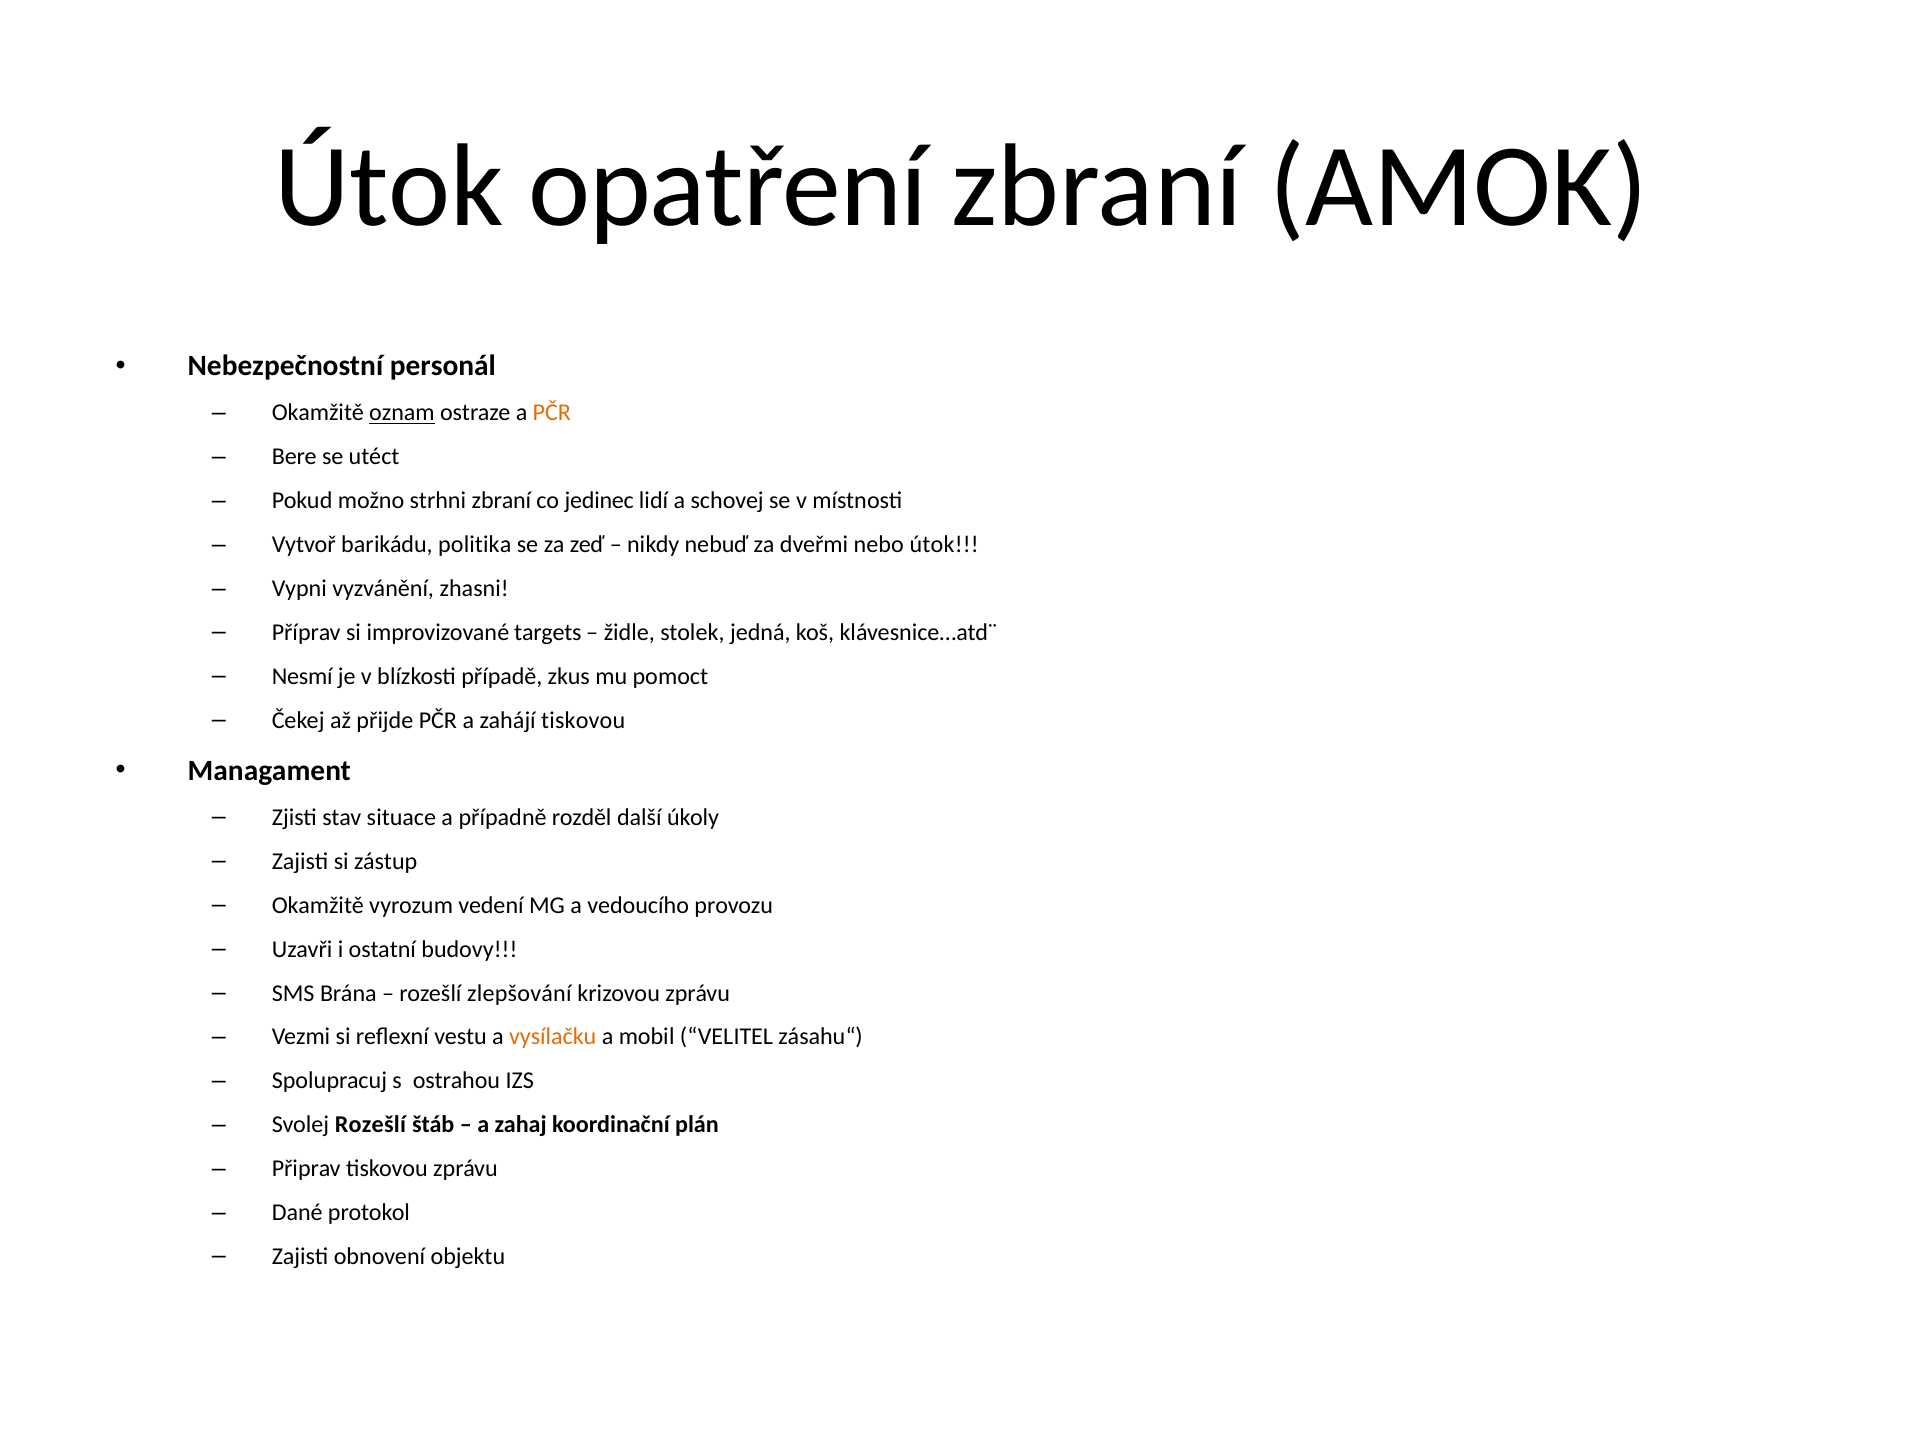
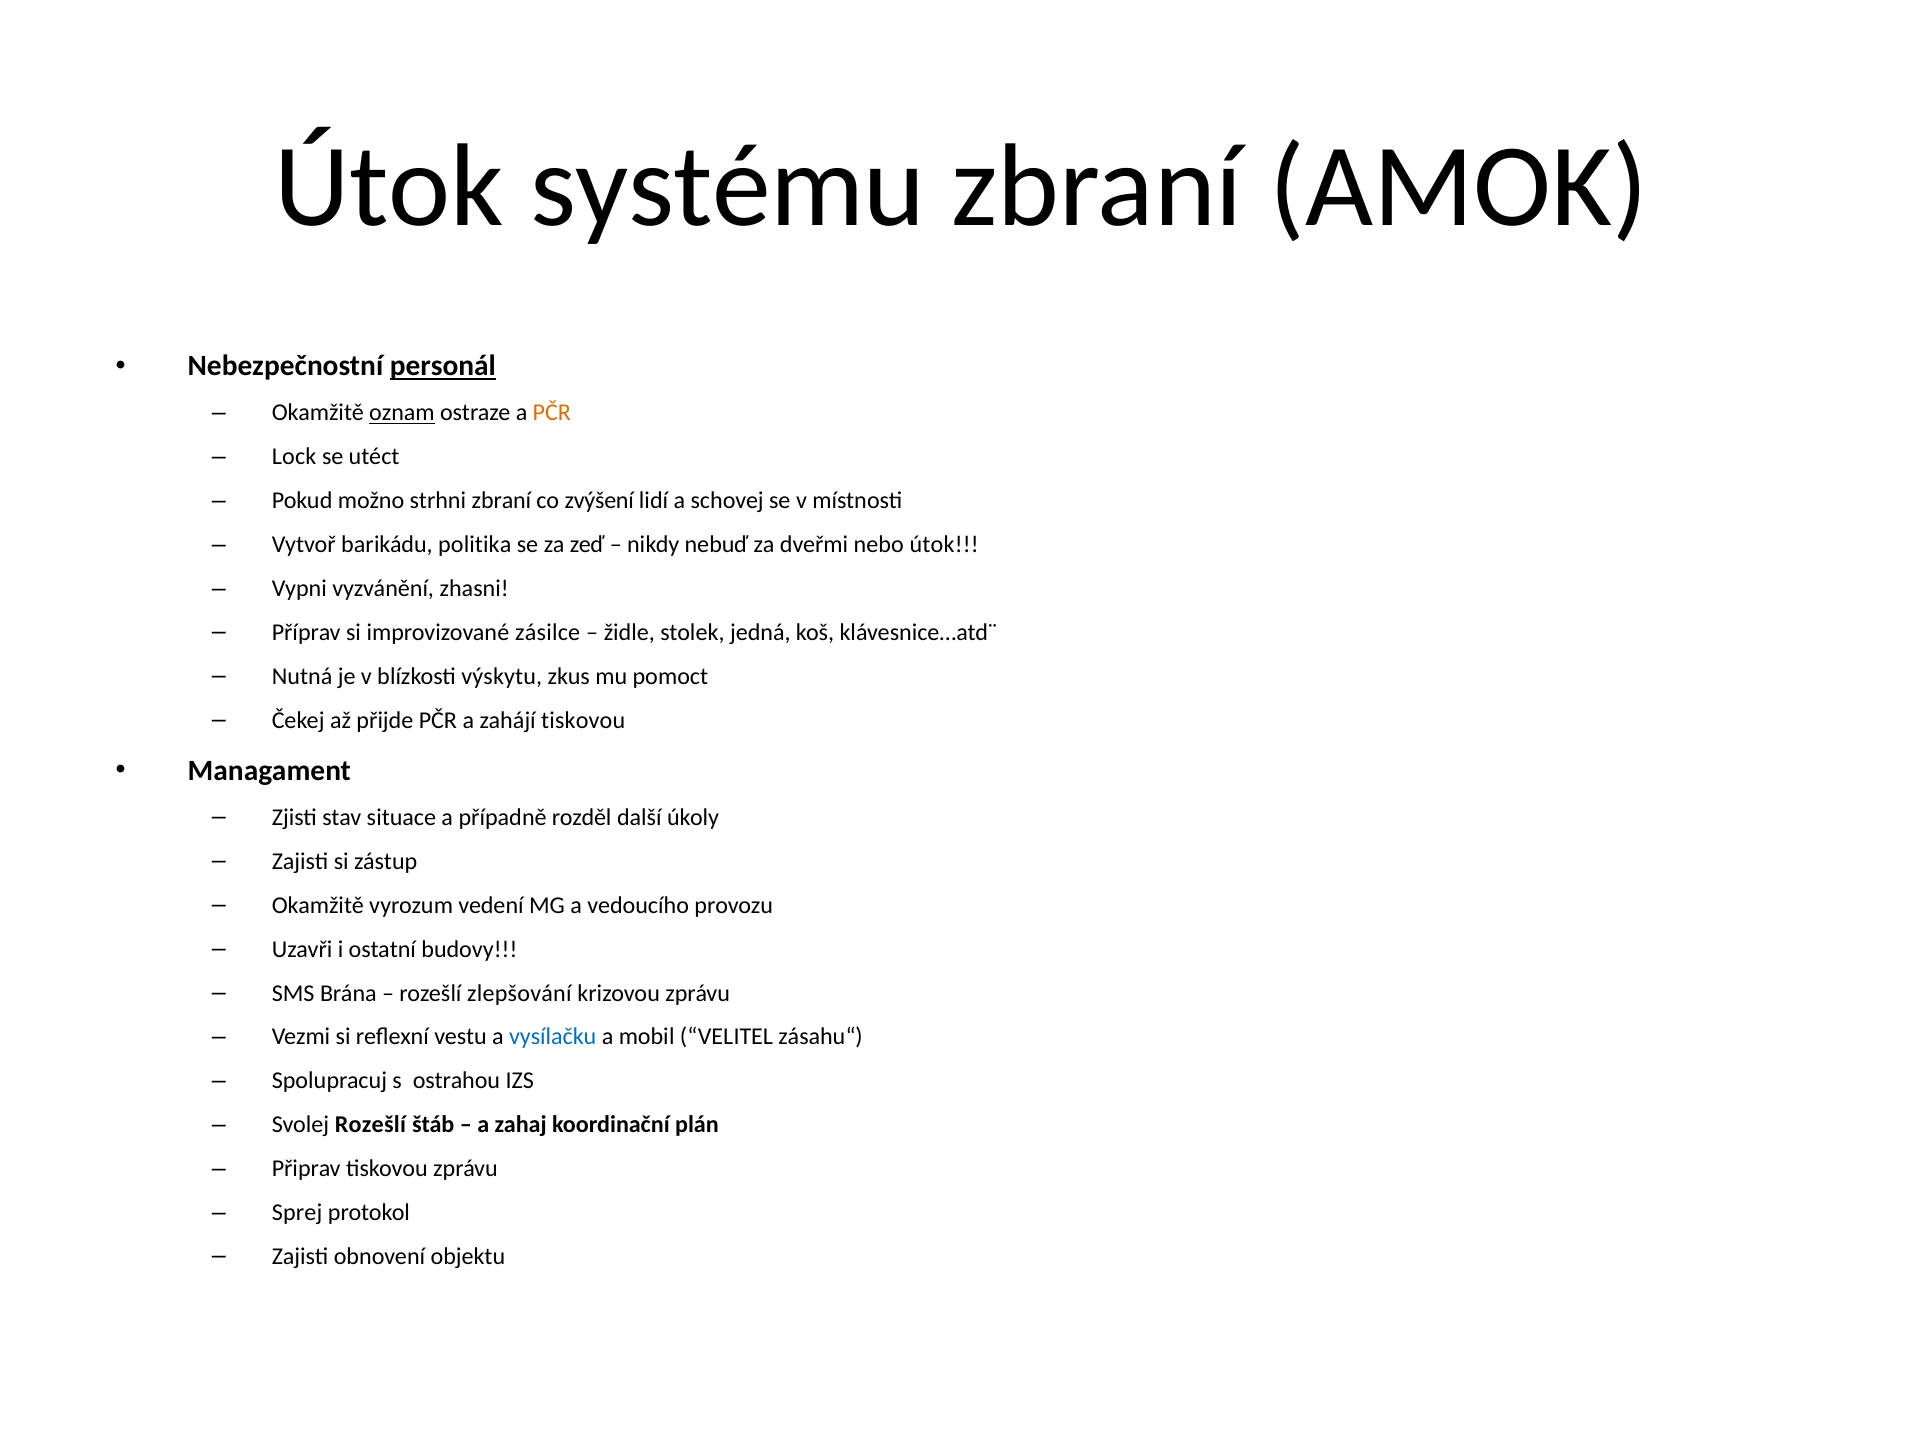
opatření: opatření -> systému (728, 186)
personál underline: none -> present (443, 366)
Bere: Bere -> Lock (294, 457)
jedinec: jedinec -> zvýšení (599, 501)
targets: targets -> zásilce (548, 633)
Nesmí: Nesmí -> Nutná (302, 677)
případě: případě -> výskytu (502, 677)
vysílačku colour: orange -> blue (553, 1037)
Dané: Dané -> Sprej (297, 1213)
